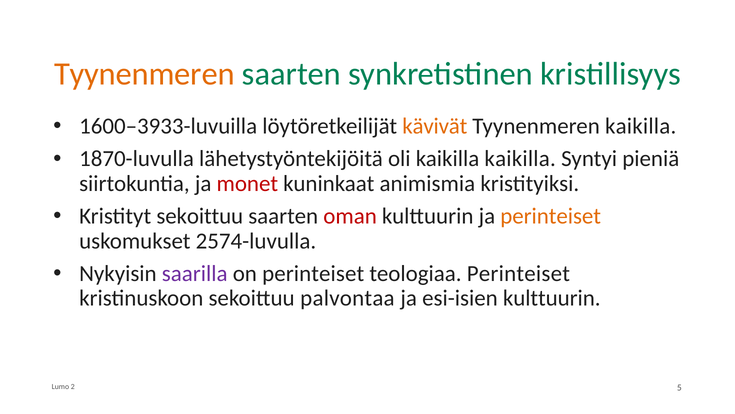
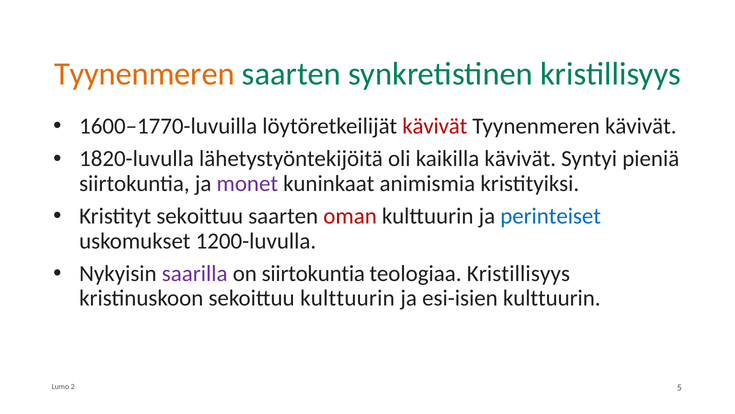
1600–3933-luvuilla: 1600–3933-luvuilla -> 1600–1770-luvuilla (168, 126)
kävivät colour: orange -> red (435, 126)
Tyynenmeren kaikilla: kaikilla -> kävivät (641, 126)
1870-luvulla: 1870-luvulla -> 1820-luvulla (137, 159)
kaikilla kaikilla: kaikilla -> kävivät (520, 159)
monet colour: red -> purple (247, 183)
perinteiset colour: orange -> blue (551, 216)
2574-luvulla: 2574-luvulla -> 1200-luvulla (256, 241)
on perinteiset: perinteiset -> siirtokuntia (313, 273)
teologiaa Perinteiset: Perinteiset -> Kristillisyys (518, 273)
sekoittuu palvontaa: palvontaa -> kulttuurin (347, 298)
